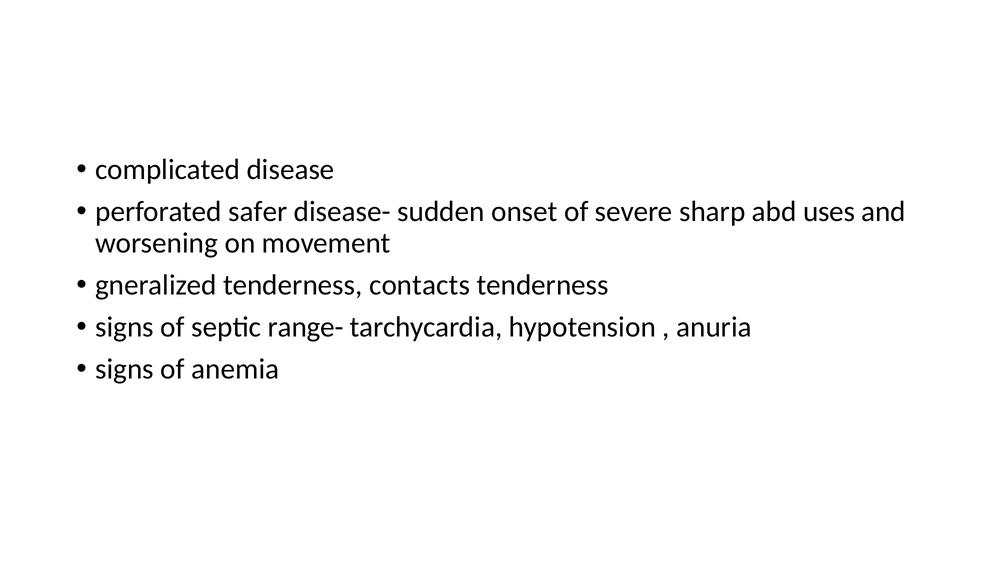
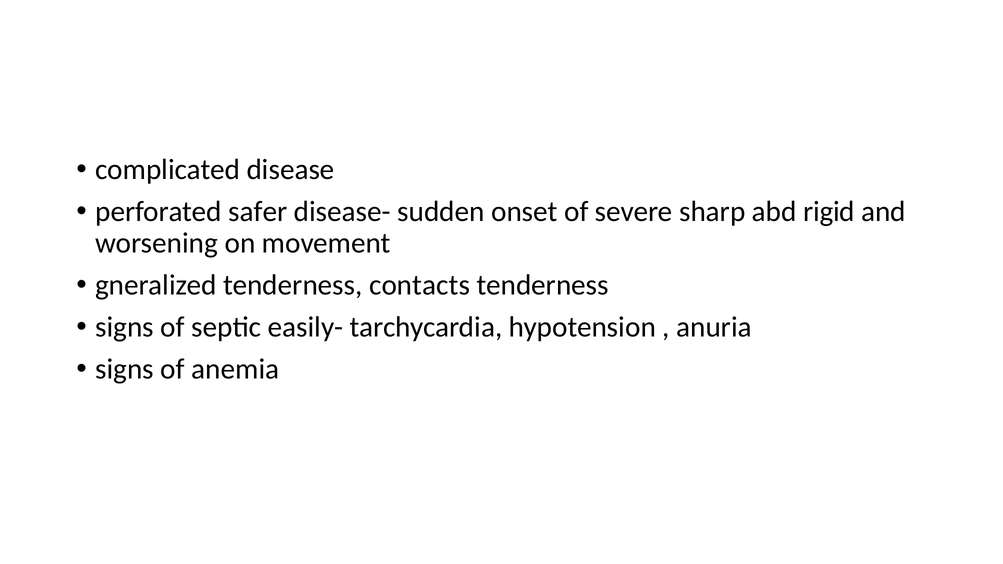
uses: uses -> rigid (829, 212)
range-: range- -> easily- (306, 327)
